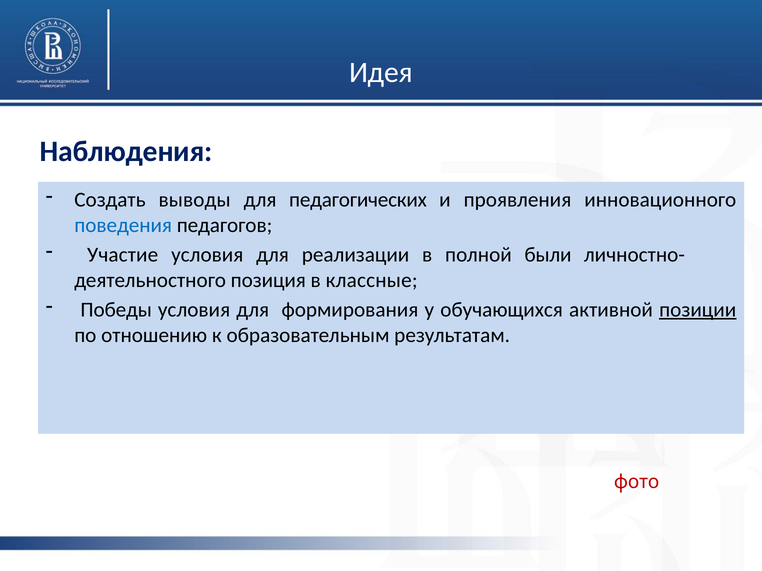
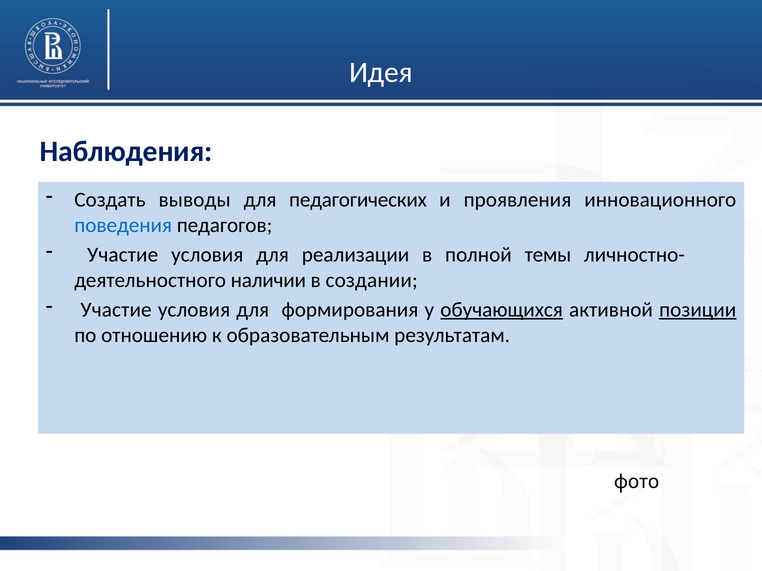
были: были -> темы (548, 255)
позиция: позиция -> наличии (268, 280)
классные: классные -> создании (372, 280)
Победы: Победы -> Участие (116, 310)
обучающихся underline: none -> present (502, 310)
фото colour: red -> black (637, 482)
